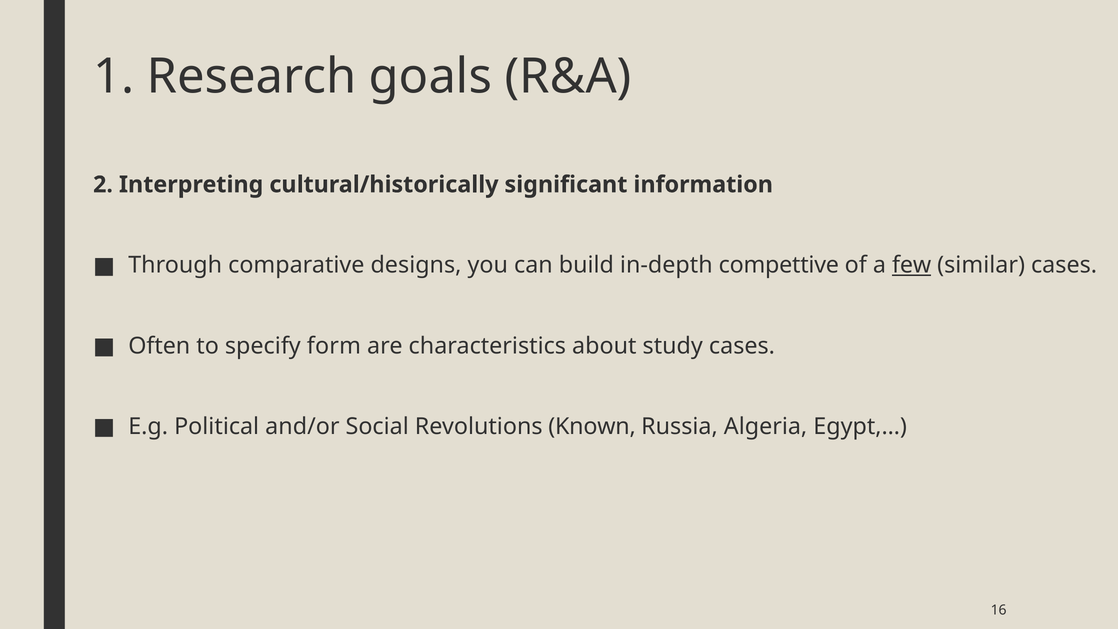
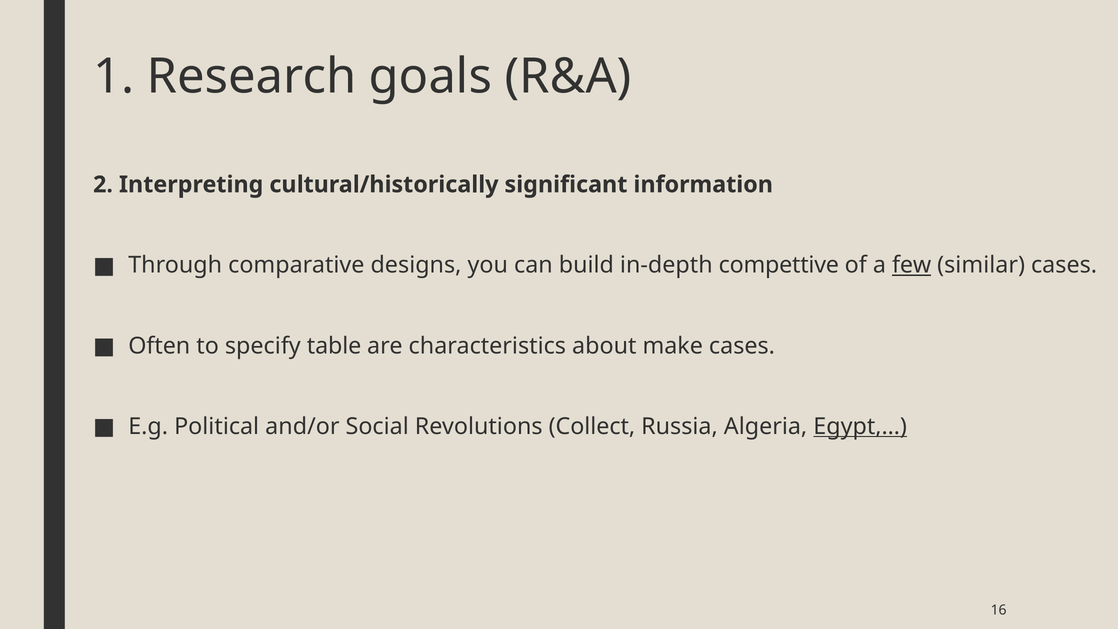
form: form -> table (334, 346)
study: study -> make (673, 346)
Known: Known -> Collect (592, 426)
Egypt,… underline: none -> present (860, 426)
